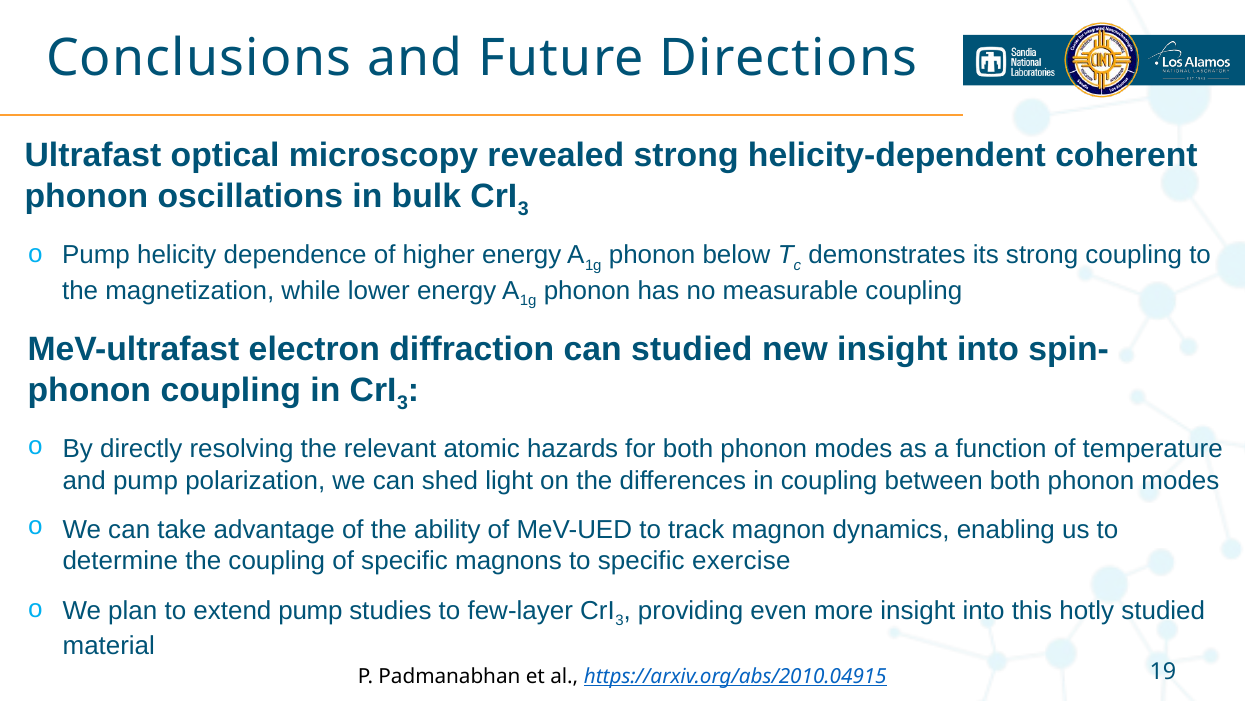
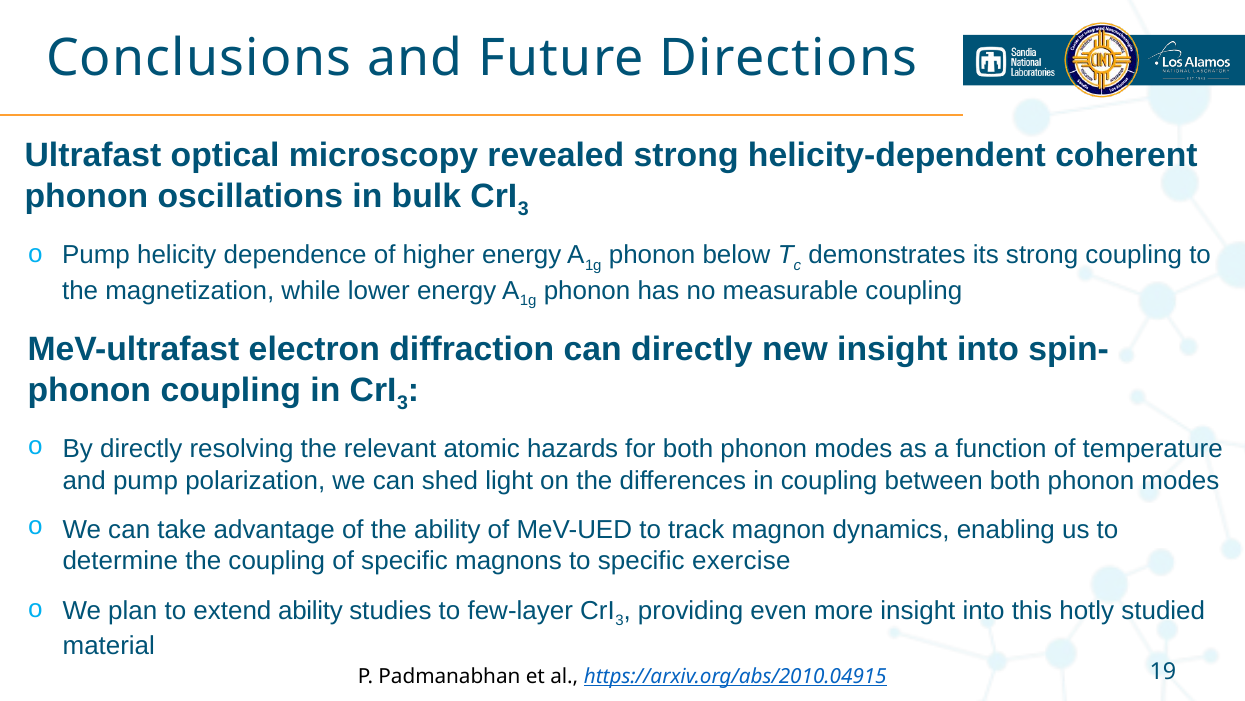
can studied: studied -> directly (692, 349)
extend pump: pump -> ability (310, 610)
